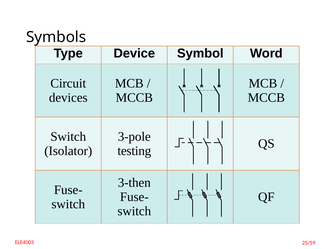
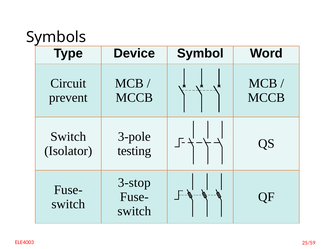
devices: devices -> prevent (68, 98)
3-then: 3-then -> 3-stop (134, 183)
